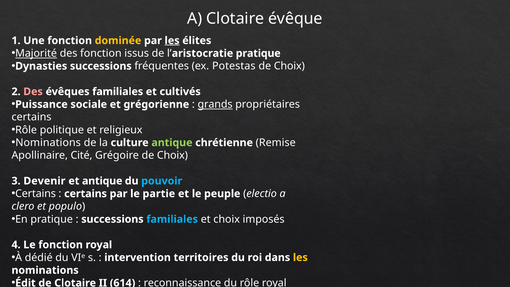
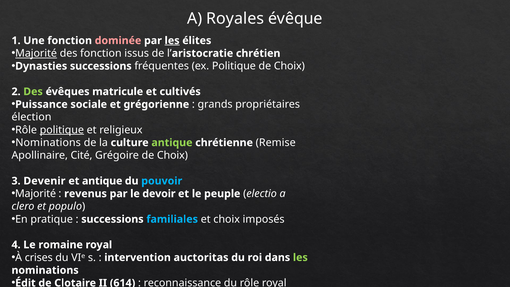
A Clotaire: Clotaire -> Royales (235, 18)
dominée colour: yellow -> pink (118, 41)
pratique: pratique -> chrétien (258, 53)
ex Potestas: Potestas -> Politique (234, 66)
Des colour: pink -> light green (33, 92)
évêques familiales: familiales -> matricule (118, 92)
grands underline: present -> none (215, 104)
certains: certains -> élection (31, 117)
politique underline: none -> present (62, 130)
Certains: Certains -> Majorité (36, 194)
certains: certains -> revenus (86, 194)
partie: partie -> devoir (159, 194)
Le fonction: fonction -> romaine (61, 245)
dédié: dédié -> crises (39, 257)
territoires: territoires -> auctoritas (201, 257)
les colour: yellow -> light green (300, 257)
